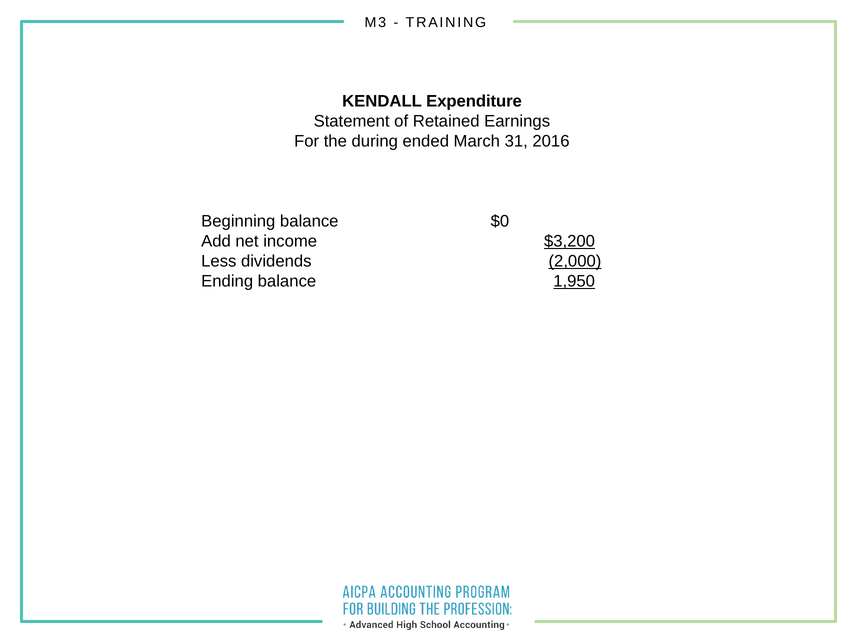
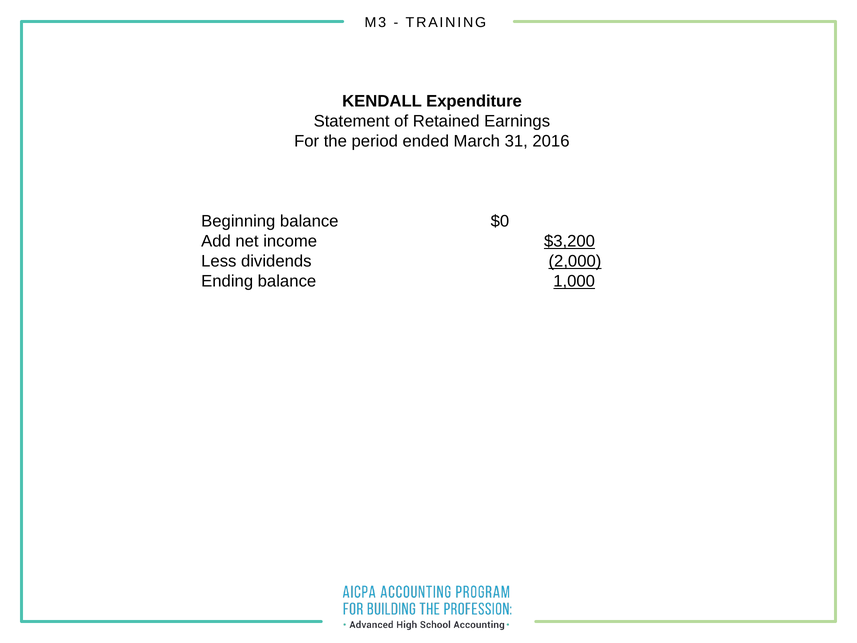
during: during -> period (375, 141)
1,950: 1,950 -> 1,000 (574, 281)
